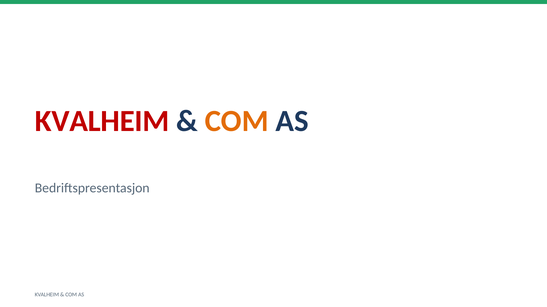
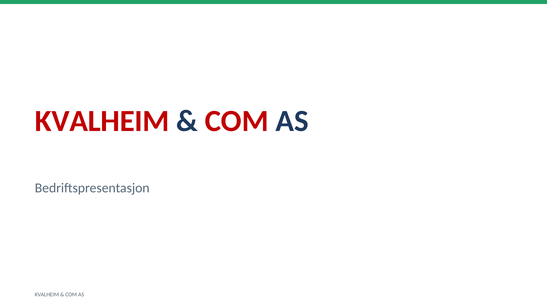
COM colour: orange -> red (237, 121)
